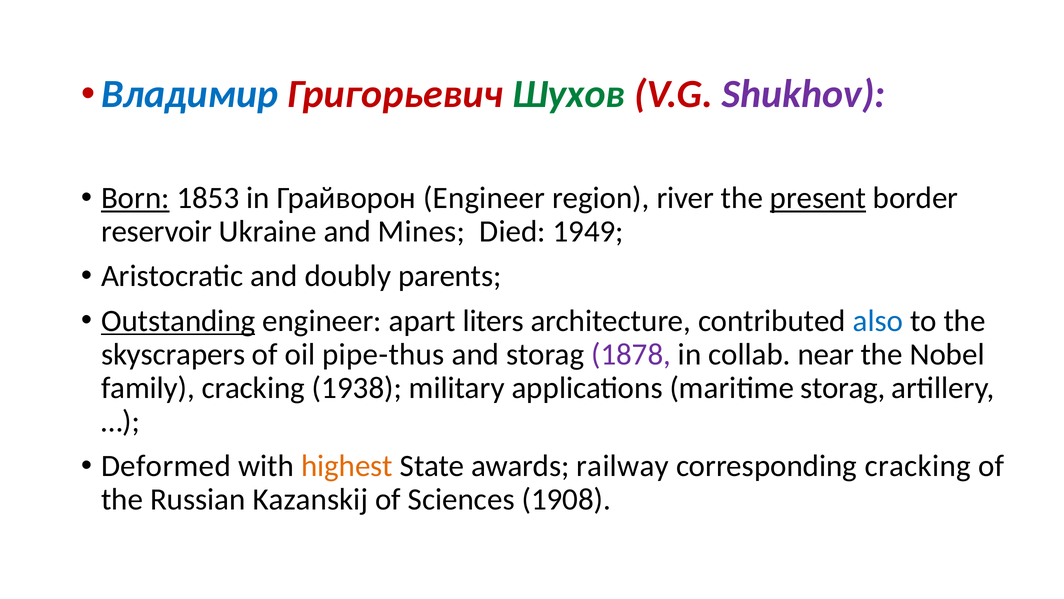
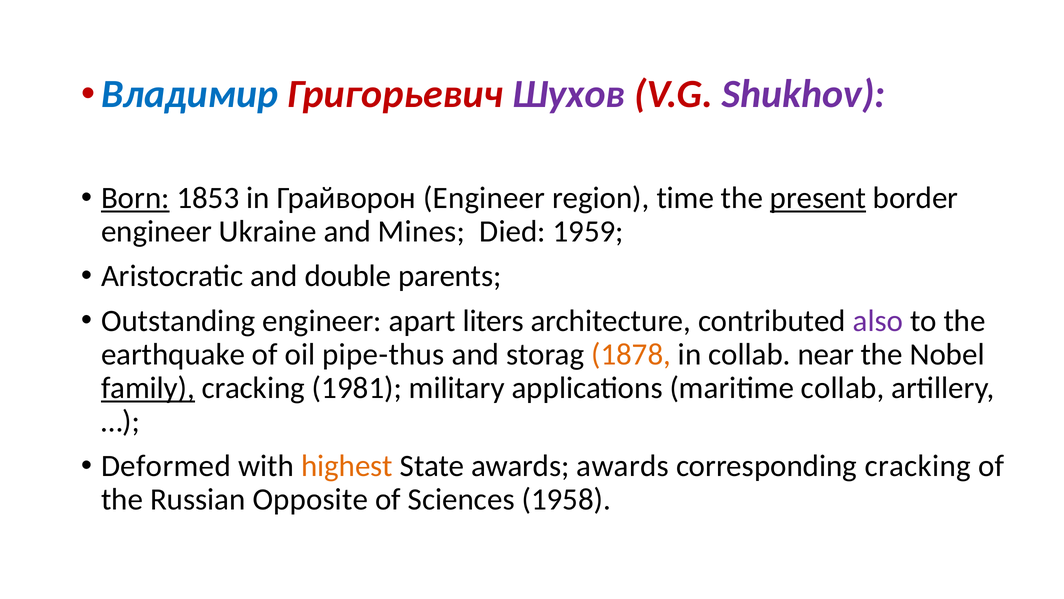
Шухов colour: green -> purple (569, 94)
river: river -> time (685, 198)
reservoir: reservoir -> engineer (157, 231)
1949: 1949 -> 1959 (588, 231)
doubly: doubly -> double (348, 276)
Outstanding underline: present -> none (178, 321)
also colour: blue -> purple (878, 321)
skyscrapers: skyscrapers -> earthquake (173, 354)
1878 colour: purple -> orange (631, 354)
family underline: none -> present (148, 388)
1938: 1938 -> 1981 (357, 388)
maritime storag: storag -> collab (843, 388)
awards railway: railway -> awards (623, 466)
Kazanskij: Kazanskij -> Opposite (310, 499)
1908: 1908 -> 1958 (566, 499)
